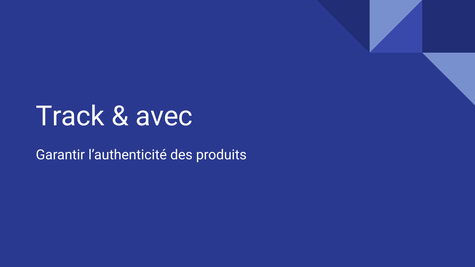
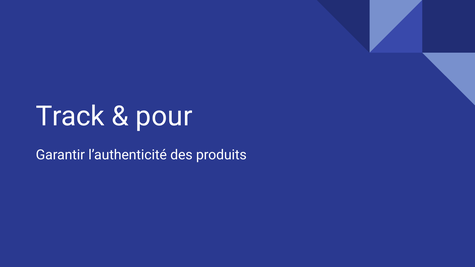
avec: avec -> pour (164, 116)
